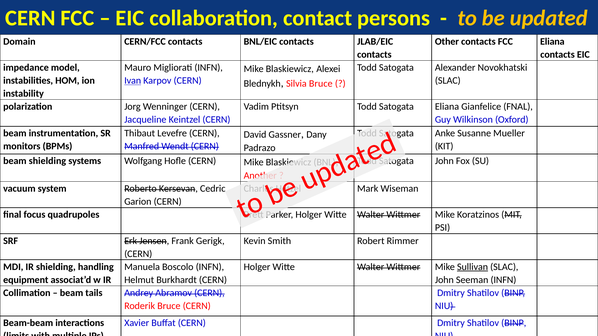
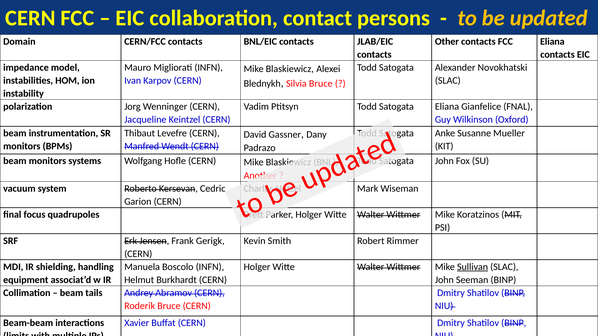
Ivan underline: present -> none (133, 81)
beam shielding: shielding -> monitors (47, 161)
Seeman INFN: INFN -> BINP (503, 280)
